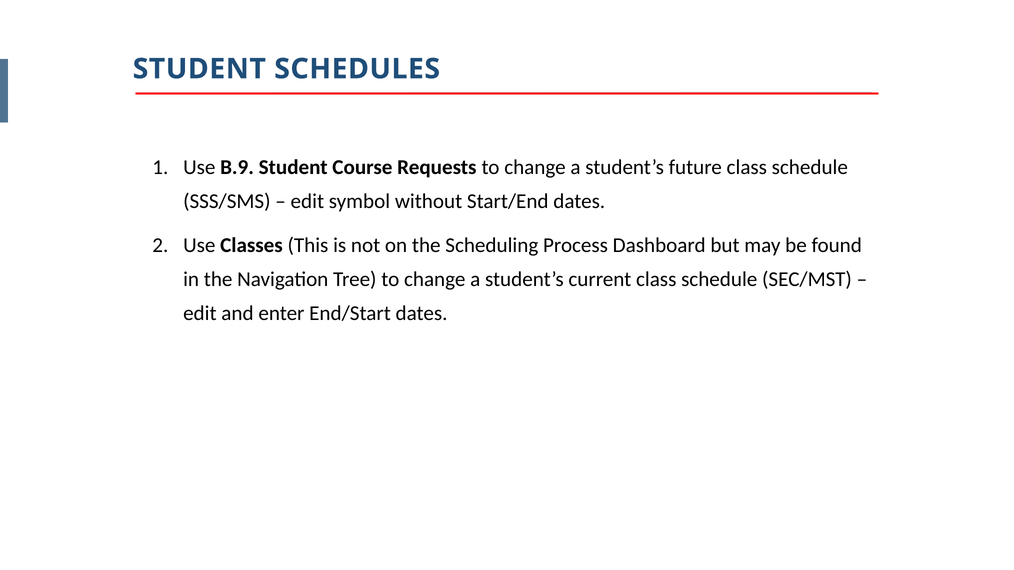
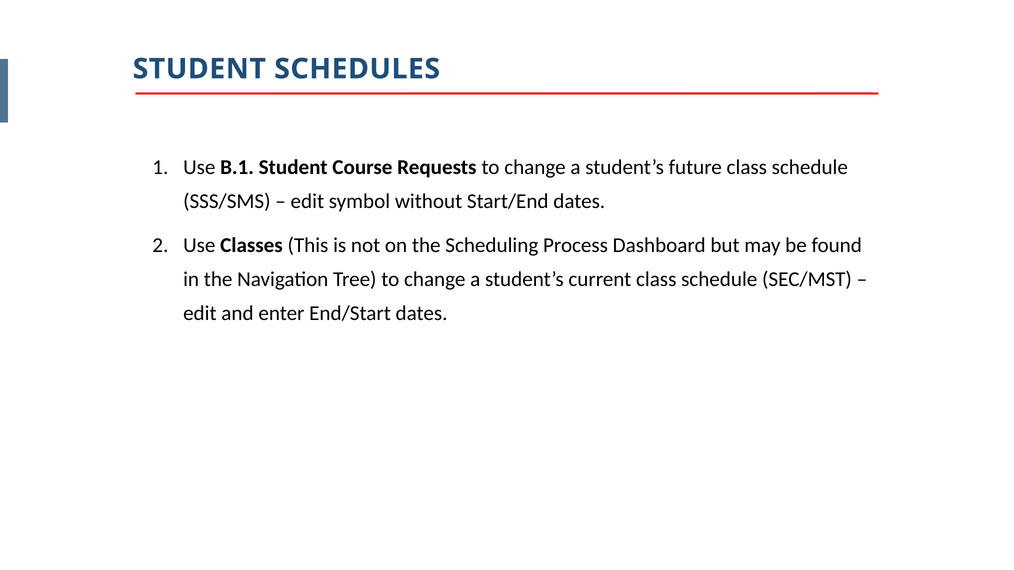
B.9: B.9 -> B.1 (237, 167)
